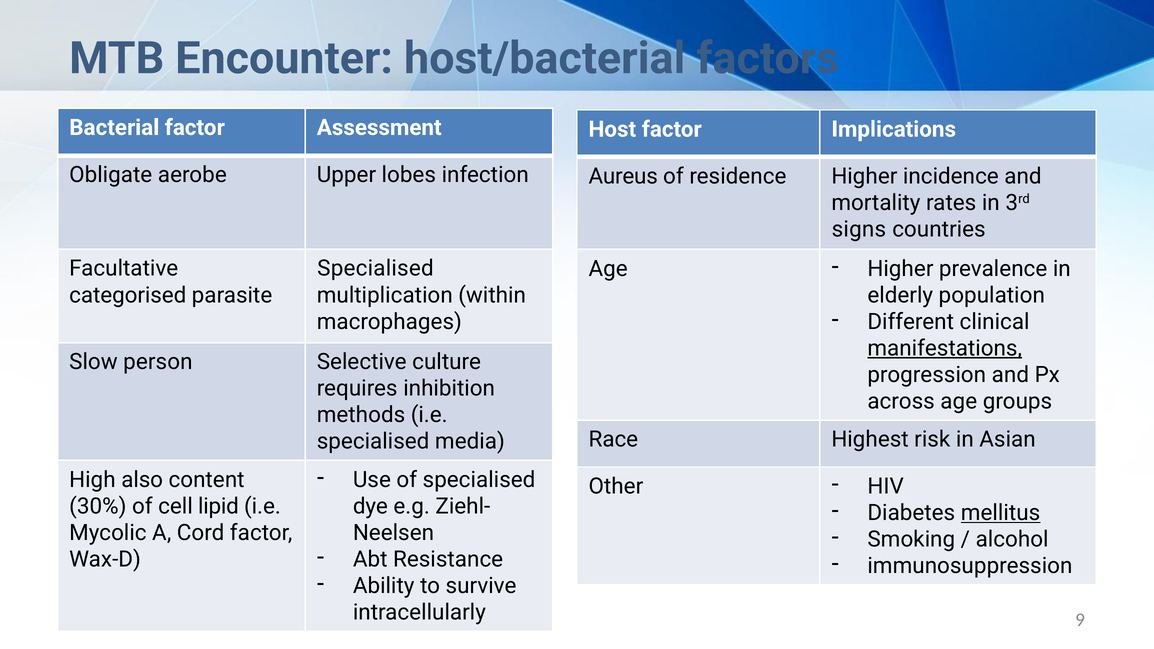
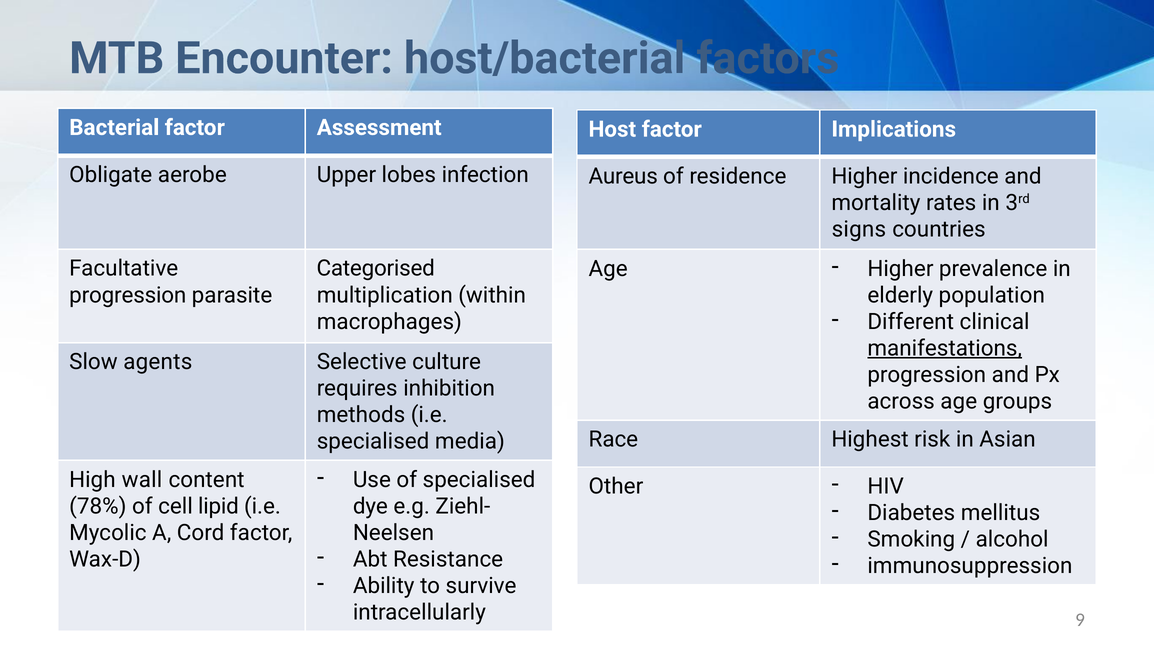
Specialised: Specialised -> Categorised (376, 269)
categorised: categorised -> progression (128, 295)
person: person -> agents (158, 362)
also: also -> wall (142, 480)
30%: 30% -> 78% (98, 506)
mellitus underline: present -> none (1001, 513)
